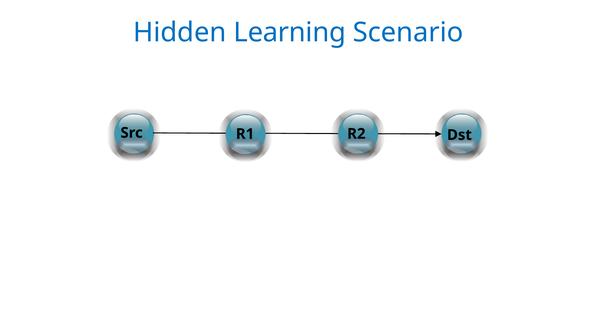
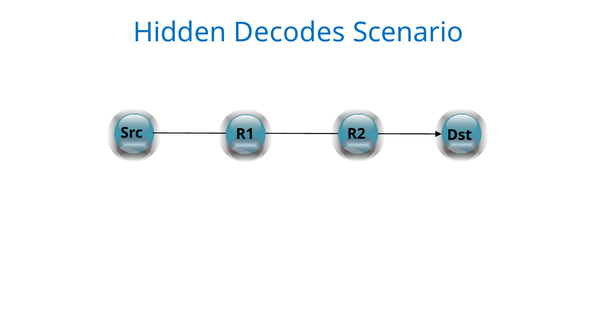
Learning: Learning -> Decodes (290, 33)
